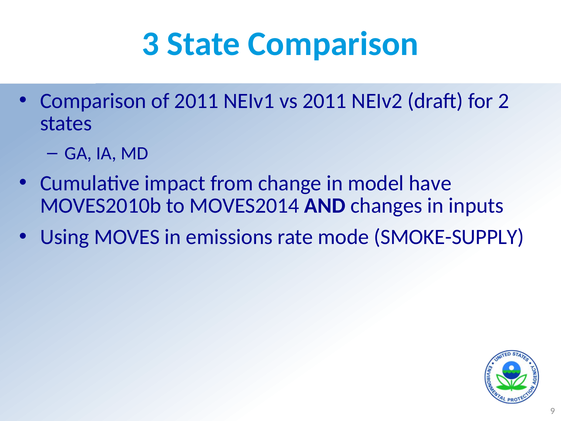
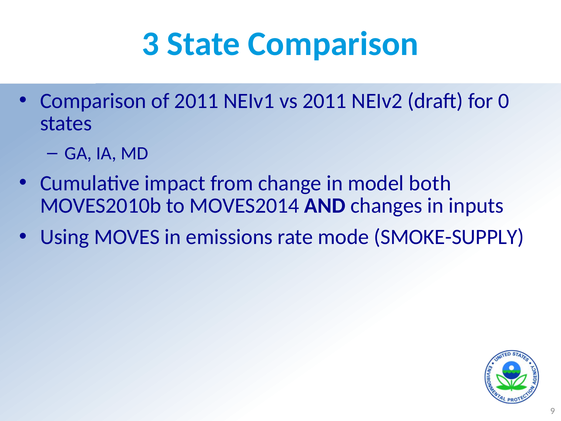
2: 2 -> 0 (504, 101)
have: have -> both (430, 183)
